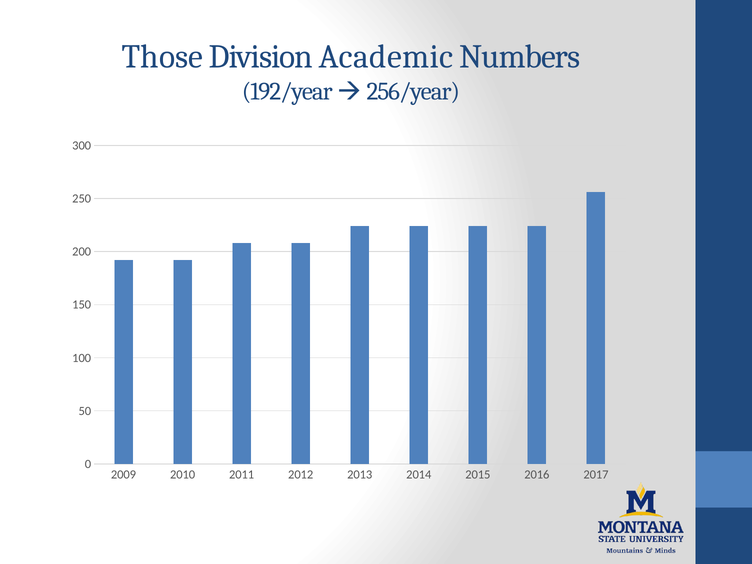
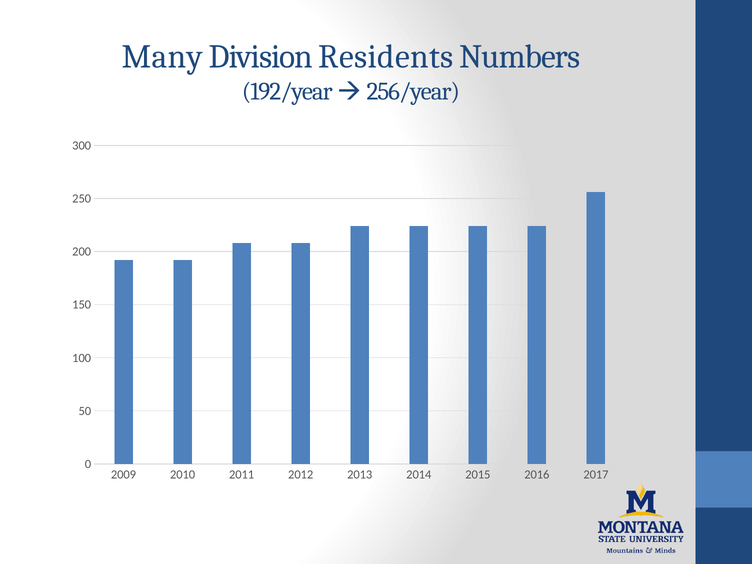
Those: Those -> Many (162, 57)
Academic: Academic -> Residents (386, 57)
